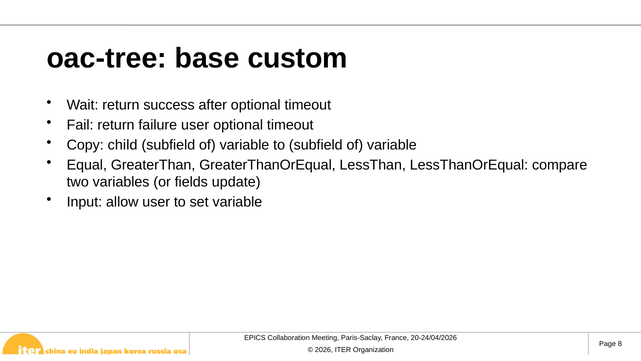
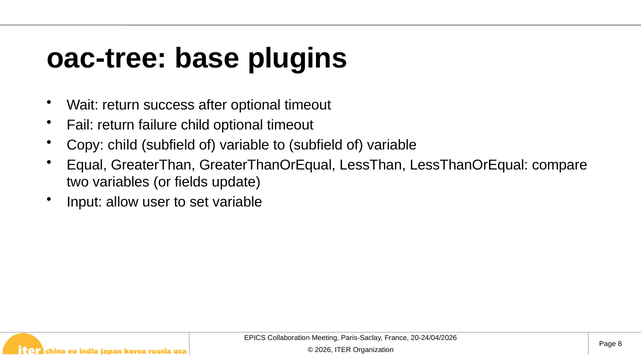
custom: custom -> plugins (298, 58)
failure user: user -> child (195, 125)
